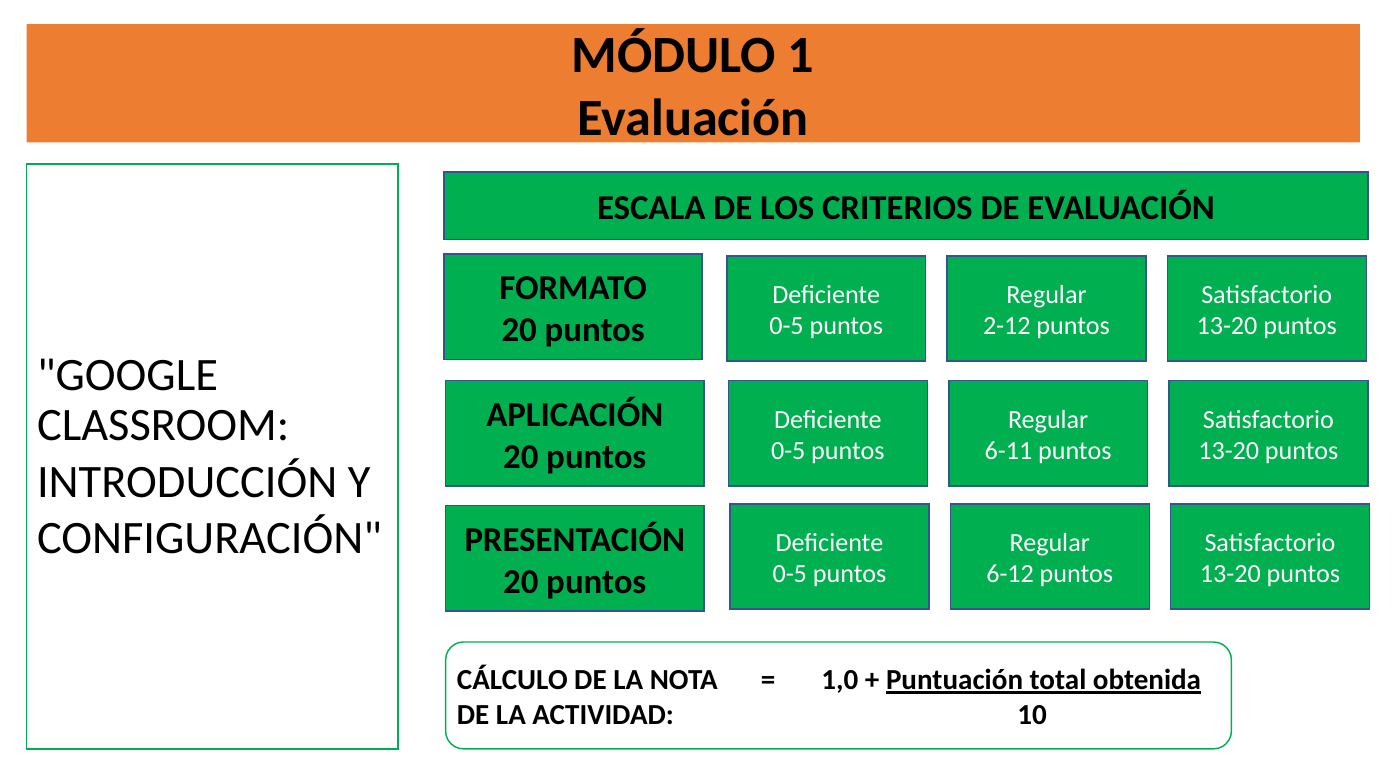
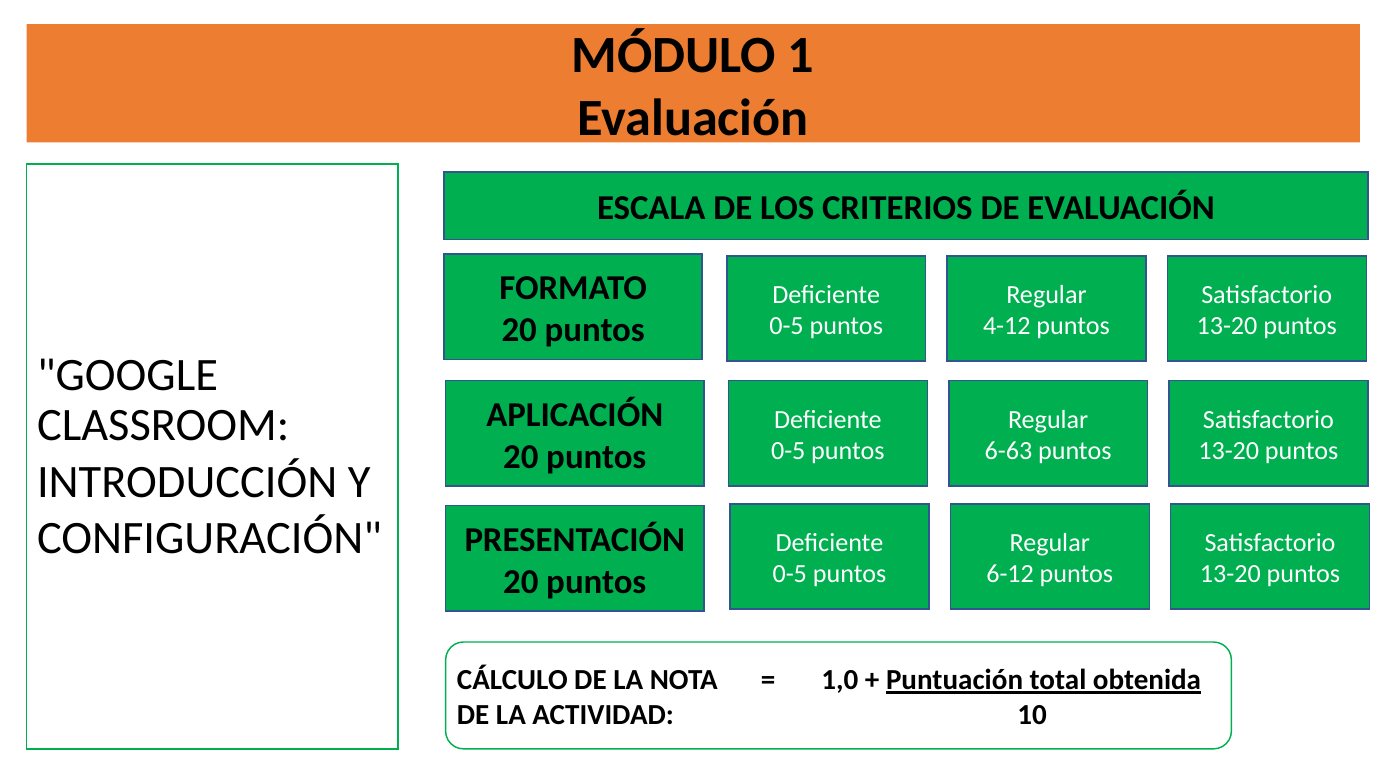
2-12: 2-12 -> 4-12 (1007, 326)
6-11: 6-11 -> 6-63 (1008, 451)
